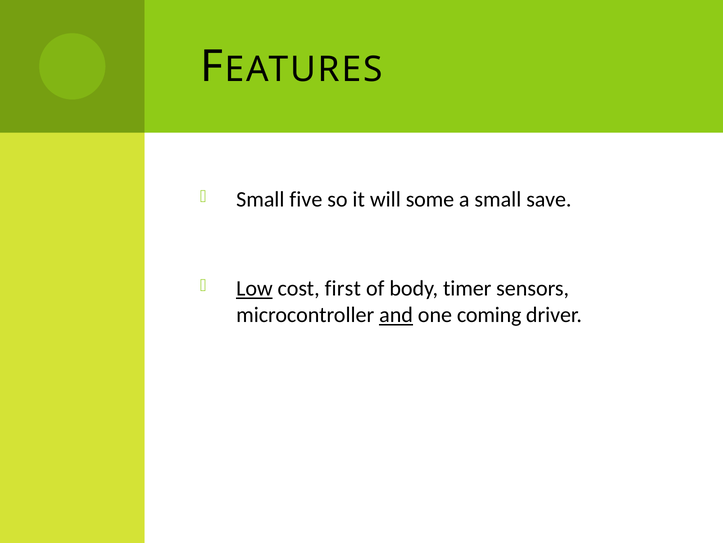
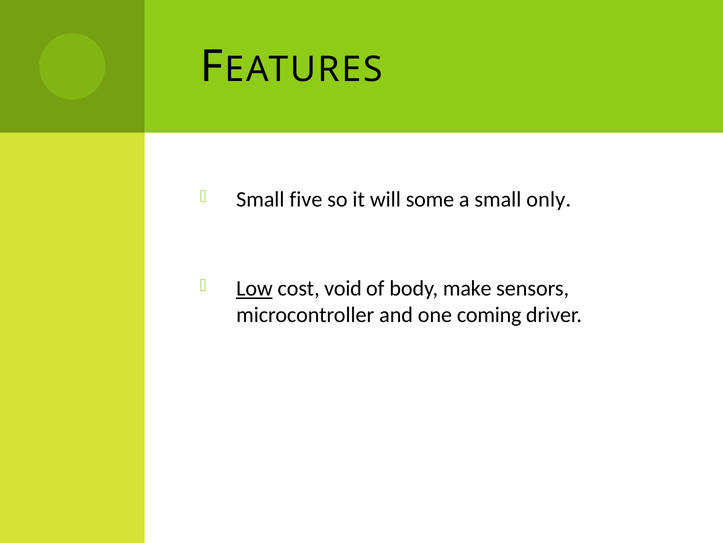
save: save -> only (549, 199)
first: first -> void (343, 288)
timer: timer -> make (467, 288)
and underline: present -> none (396, 315)
